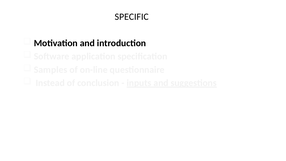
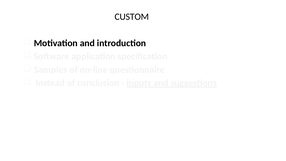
SPECIFIC: SPECIFIC -> CUSTOM (132, 17)
